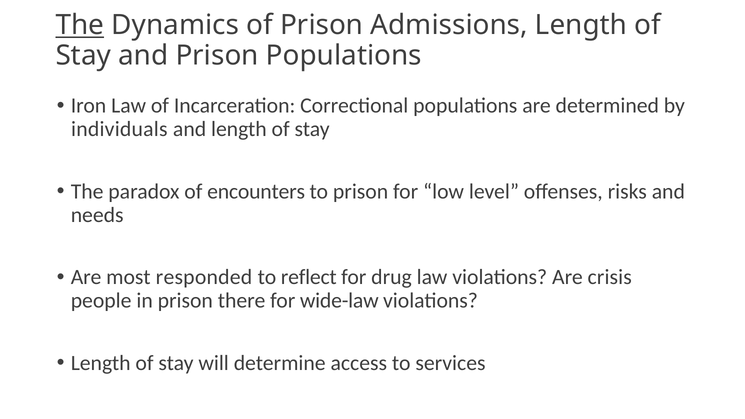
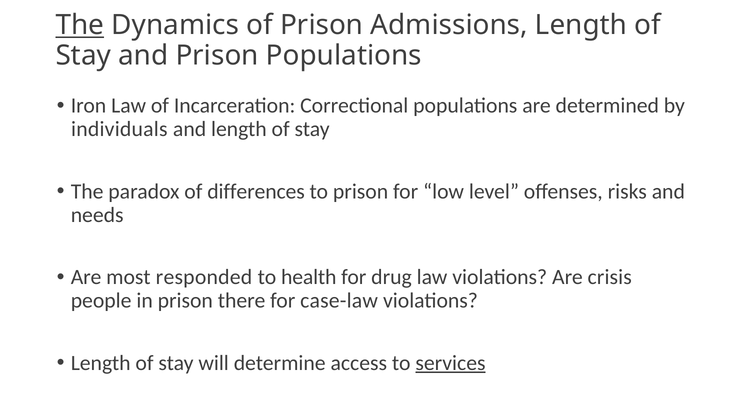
encounters: encounters -> differences (256, 192)
reflect: reflect -> health (309, 277)
wide-law: wide-law -> case-law (339, 301)
services underline: none -> present (450, 363)
